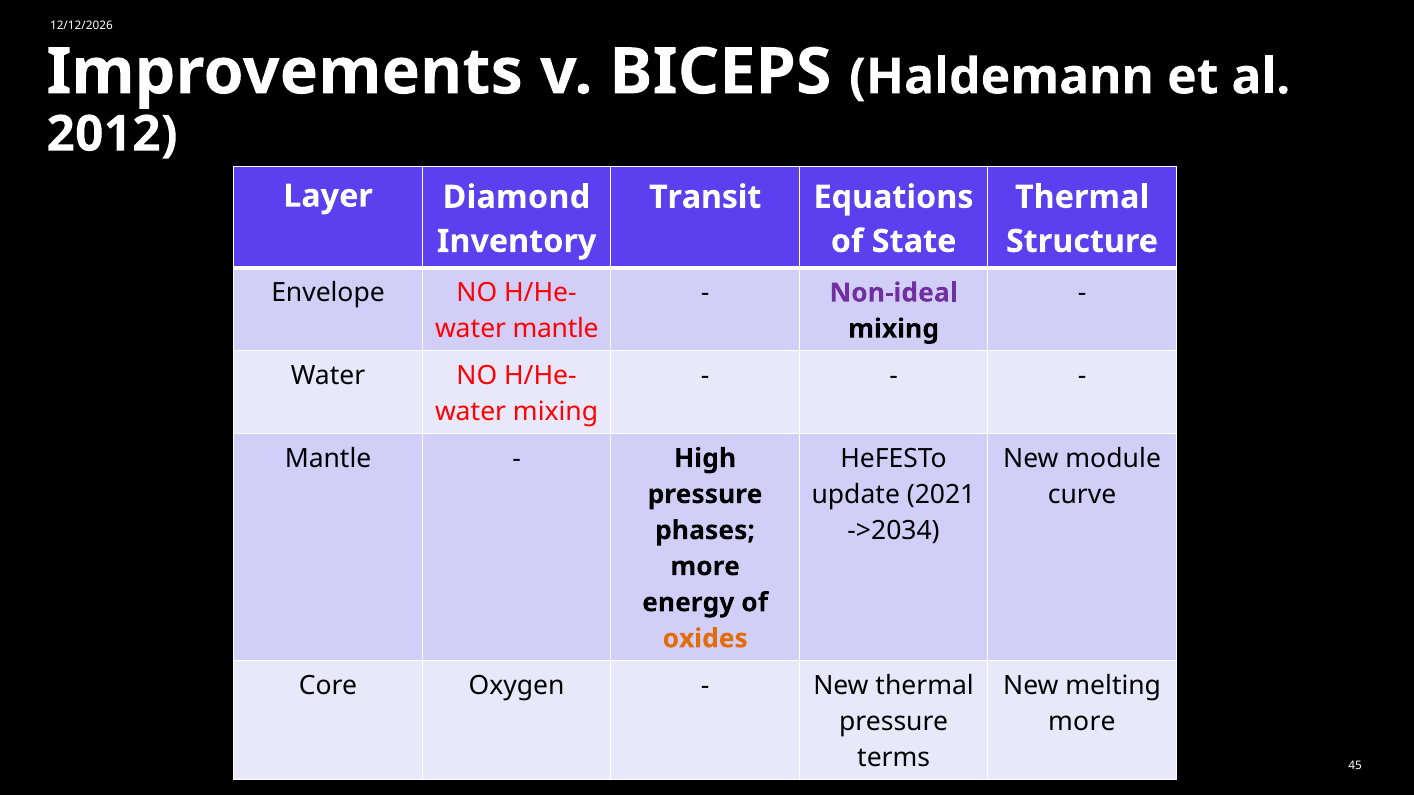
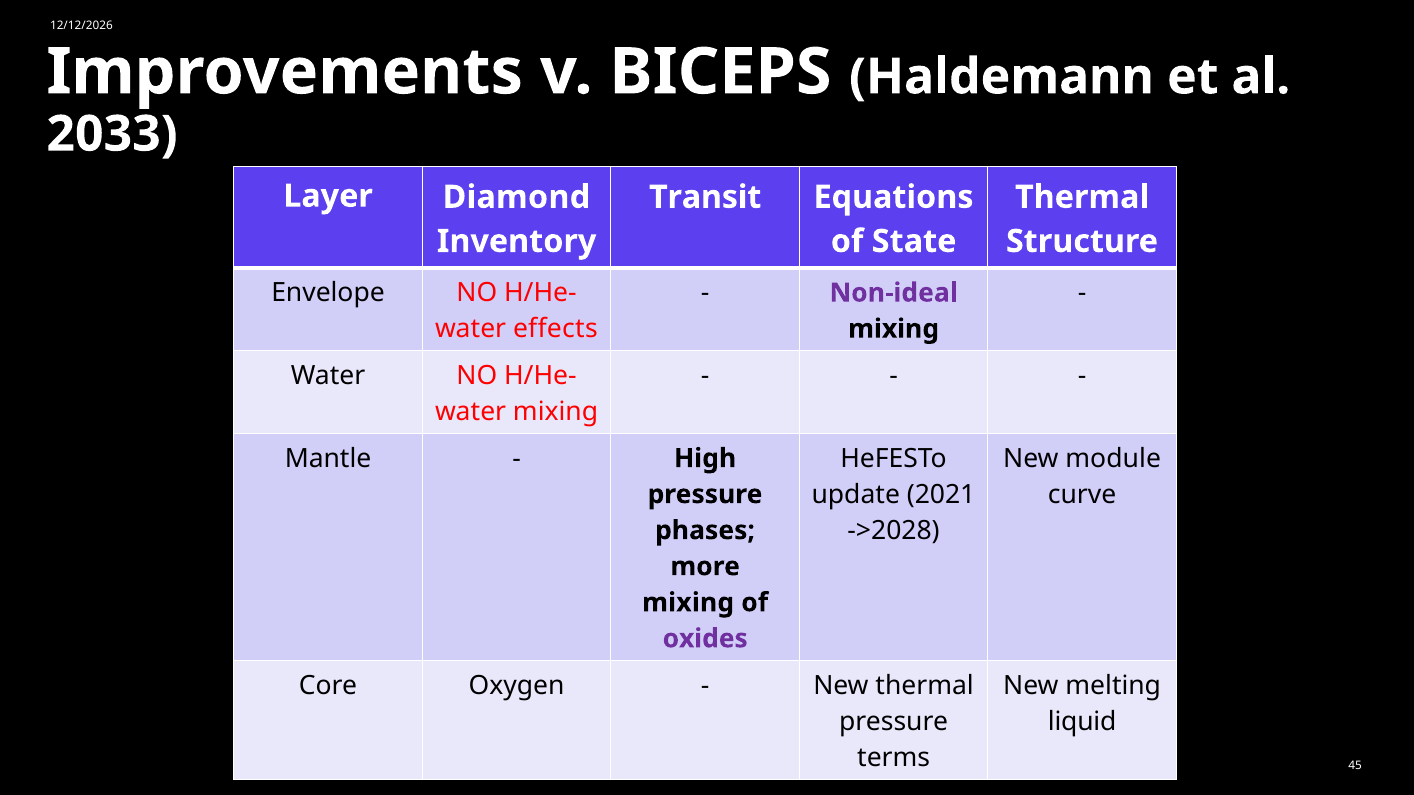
2012: 2012 -> 2033 (112, 134)
water mantle: mantle -> effects (555, 329)
->2034: ->2034 -> ->2028 (894, 531)
energy: energy -> mixing (688, 603)
oxides colour: orange -> purple (705, 639)
more: more -> liquid (1082, 722)
